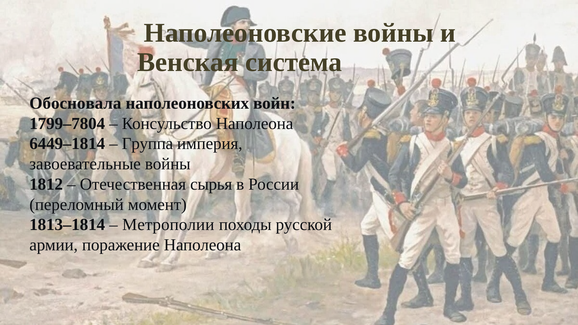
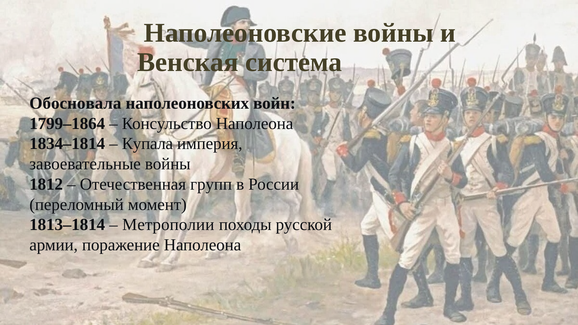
1799–7804: 1799–7804 -> 1799–1864 (67, 124)
6449–1814: 6449–1814 -> 1834–1814 (67, 144)
Группа: Группа -> Купала (147, 144)
сырья: сырья -> групп (211, 184)
